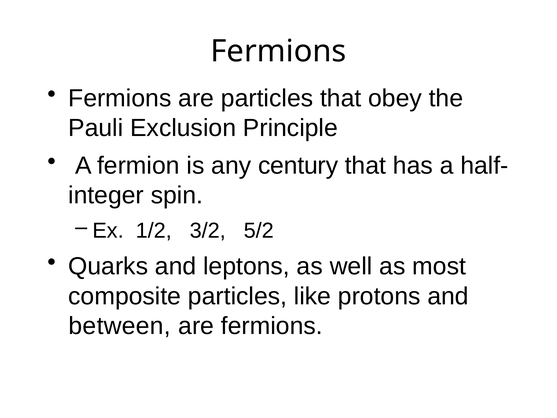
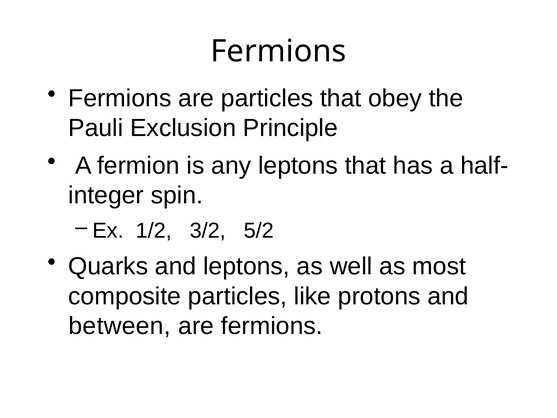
any century: century -> leptons (298, 165)
